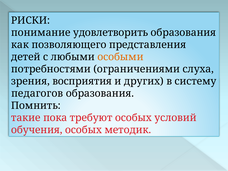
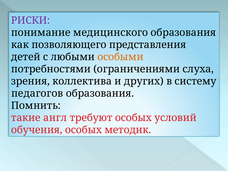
РИСКИ colour: black -> purple (31, 20)
удовлетворить: удовлетворить -> медицинского (111, 33)
восприятия: восприятия -> коллектива (82, 81)
пока: пока -> англ (55, 118)
